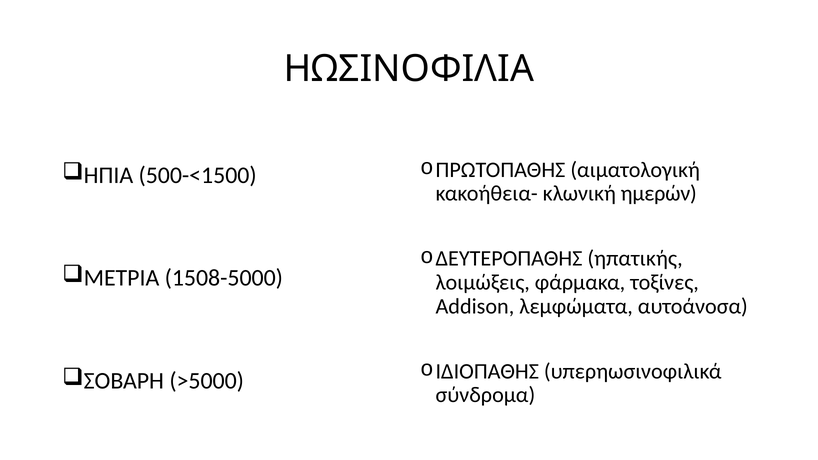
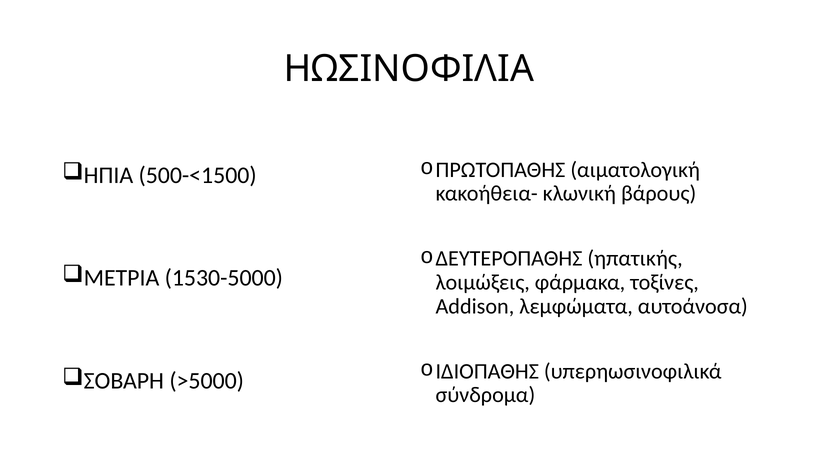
ημερών: ημερών -> βάρους (659, 194)
1508-5000: 1508-5000 -> 1530-5000 (224, 278)
